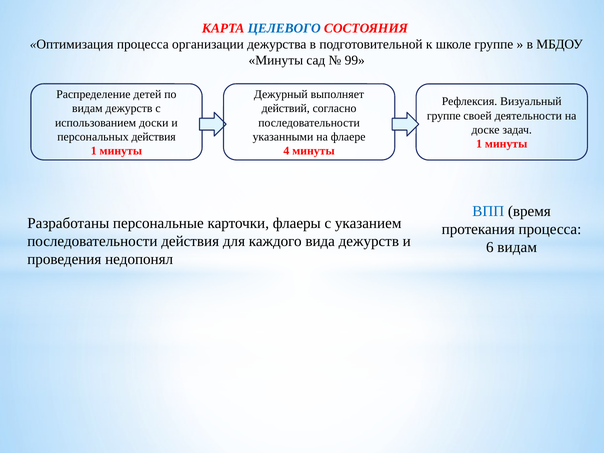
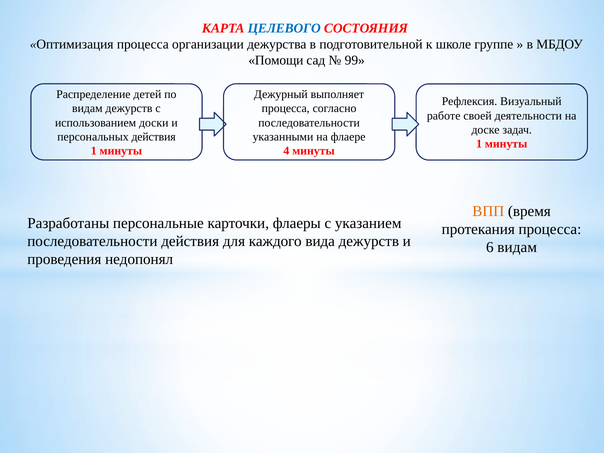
Минуты: Минуты -> Помощи (276, 60)
действий: действий -> процесса (286, 109)
группе: группе -> работе (444, 116)
ВПП colour: blue -> orange (488, 211)
